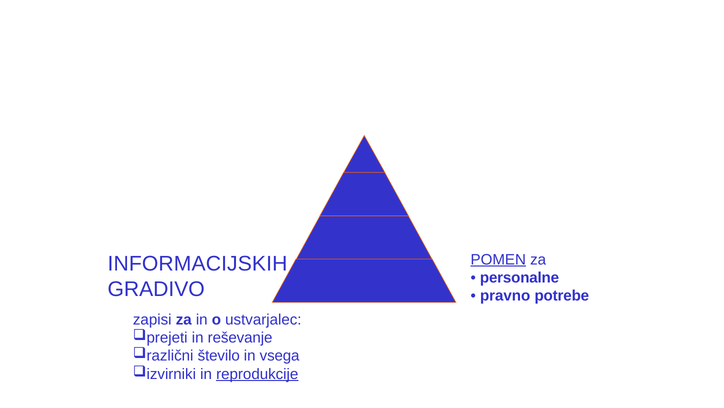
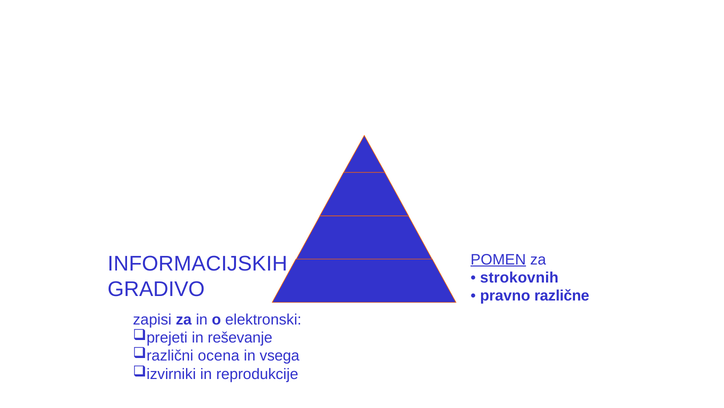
personalne: personalne -> strokovnih (519, 277)
potrebe: potrebe -> različne (562, 295)
ustvarjalec: ustvarjalec -> elektronski (263, 319)
število: število -> ocena (219, 355)
reprodukcije underline: present -> none (257, 373)
